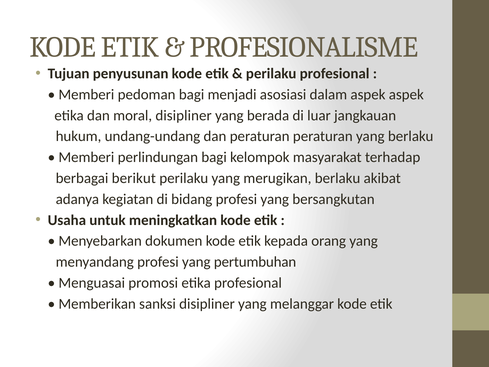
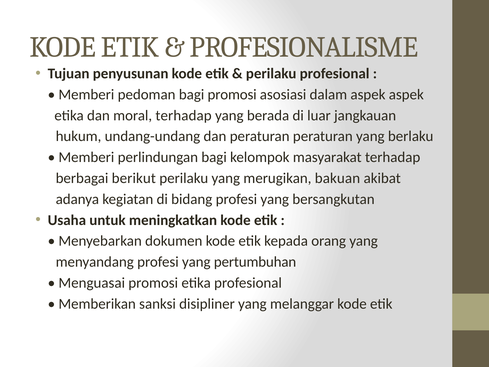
bagi menjadi: menjadi -> promosi (232, 94)
moral disipliner: disipliner -> terhadap (184, 115)
merugikan berlaku: berlaku -> bakuan (337, 178)
